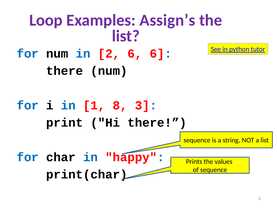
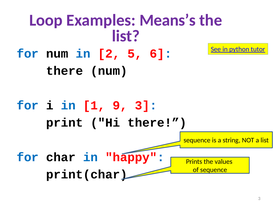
Assign’s: Assign’s -> Means’s (168, 20)
2 6: 6 -> 5 (135, 54)
8: 8 -> 9 (120, 105)
